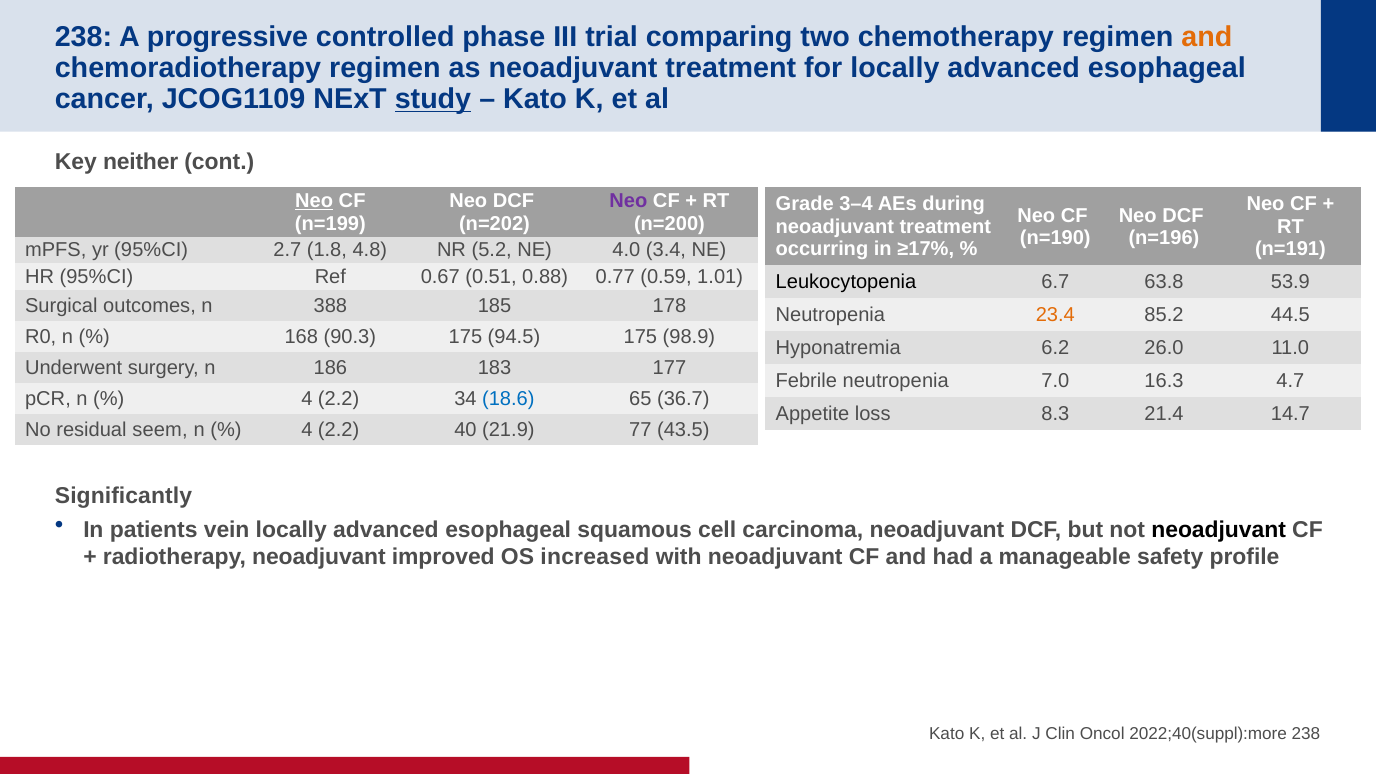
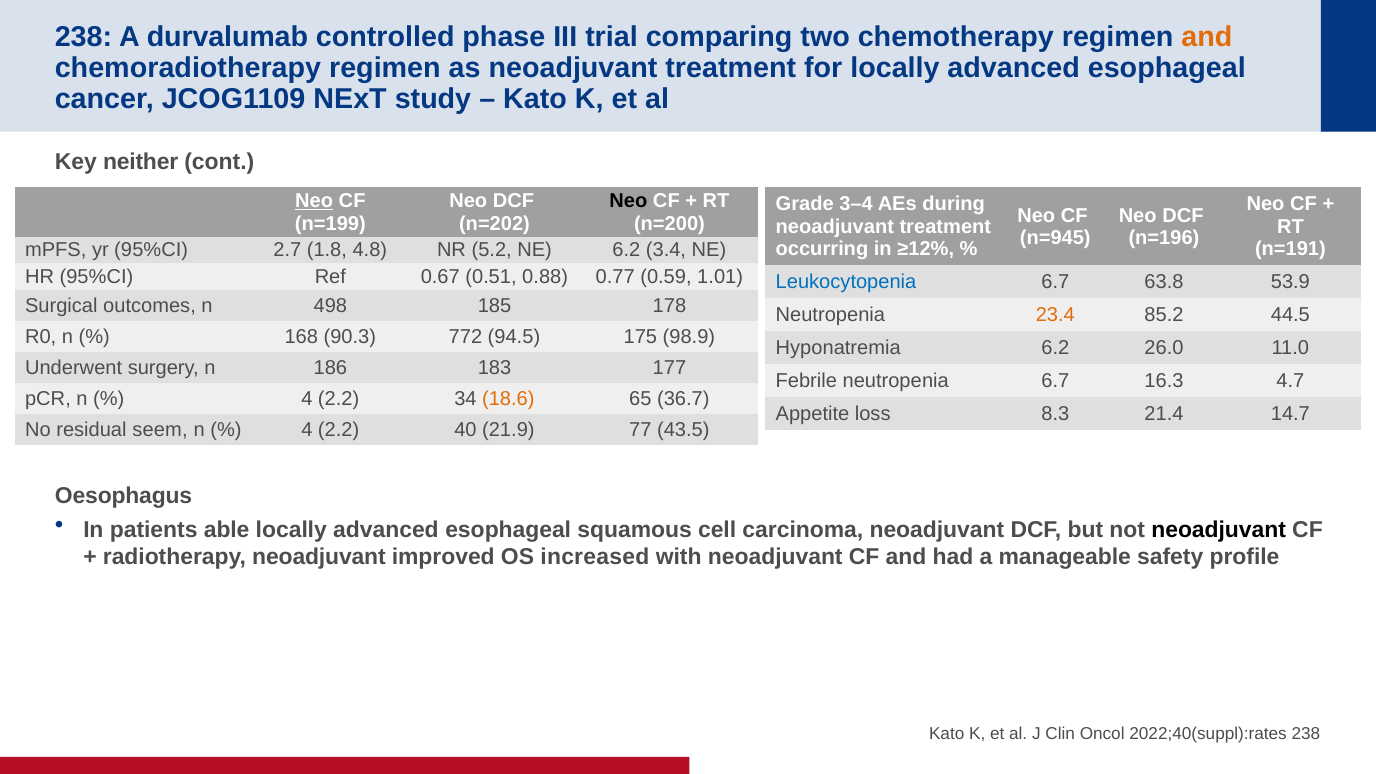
progressive: progressive -> durvalumab (227, 37)
study underline: present -> none (433, 99)
Neo colour: purple -> black (628, 201)
n=190: n=190 -> n=945 (1055, 238)
≥17%: ≥17% -> ≥12% (926, 249)
NE 4.0: 4.0 -> 6.2 (626, 250)
Leukocytopenia colour: black -> blue (846, 282)
388: 388 -> 498 (330, 306)
90.3 175: 175 -> 772 (465, 337)
neutropenia 7.0: 7.0 -> 6.7 (1055, 381)
18.6 colour: blue -> orange (508, 398)
Significantly: Significantly -> Oesophagus (124, 496)
vein: vein -> able (227, 529)
2022;40(suppl):more: 2022;40(suppl):more -> 2022;40(suppl):rates (1208, 734)
